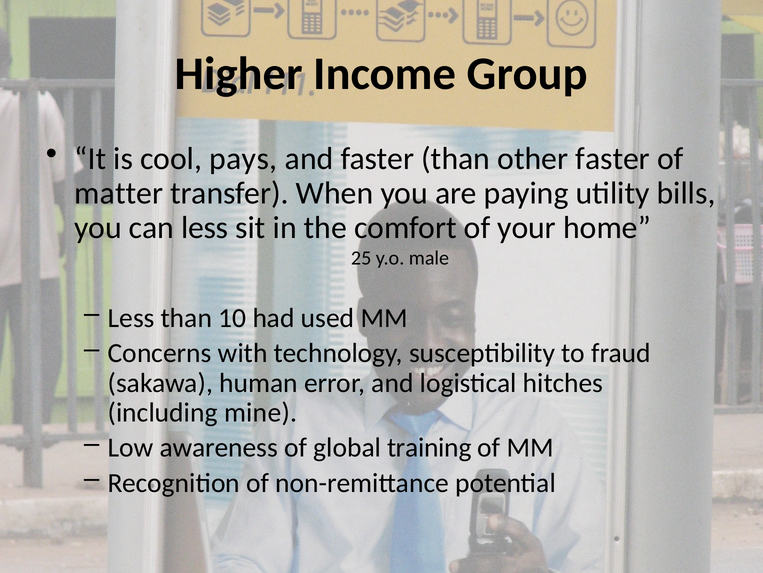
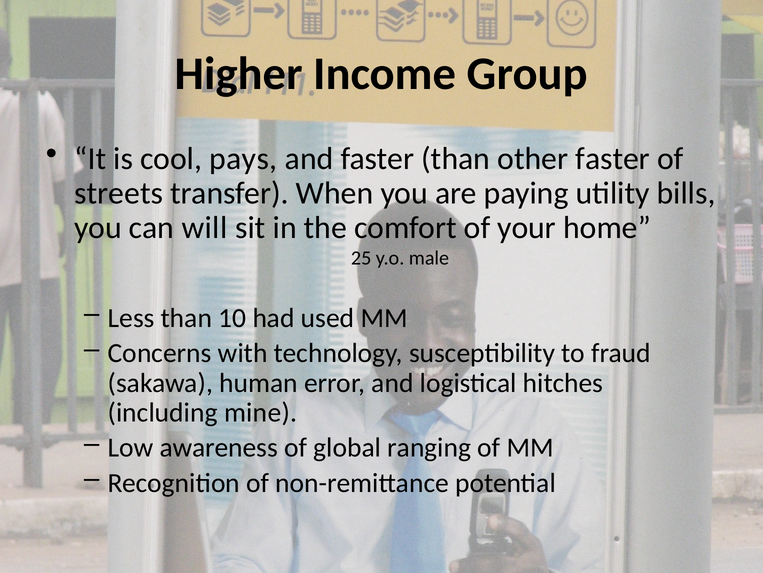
matter: matter -> streets (119, 193)
can less: less -> will (205, 227)
training: training -> ranging (429, 447)
